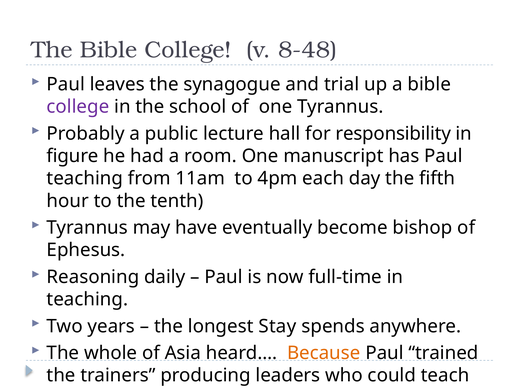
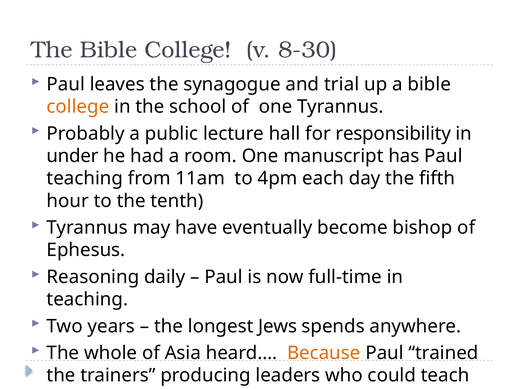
8-48: 8-48 -> 8-30 (308, 50)
college colour: purple -> orange (78, 107)
figure: figure -> under (73, 156)
Stay: Stay -> Jews (278, 326)
